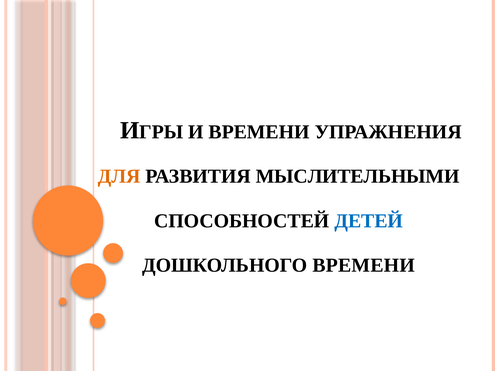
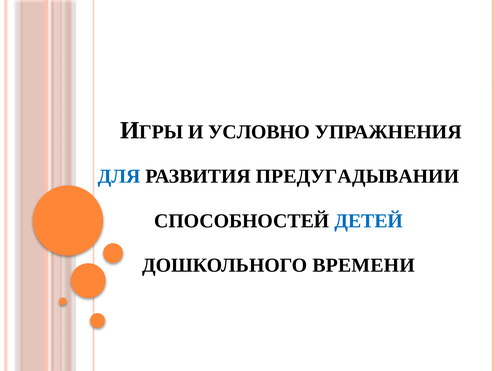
И ВРЕМЕНИ: ВРЕМЕНИ -> УСЛОВНО (259, 132)
ДЛЯ colour: orange -> blue (119, 176)
МЫСЛИТЕЛЬНЫМИ: МЫСЛИТЕЛЬНЫМИ -> ПРЕДУГАДЫВАНИИ (357, 176)
